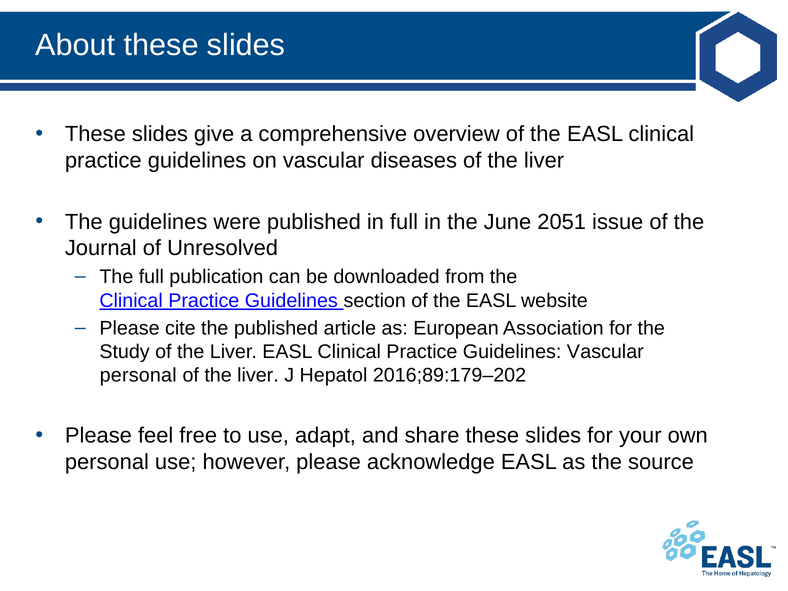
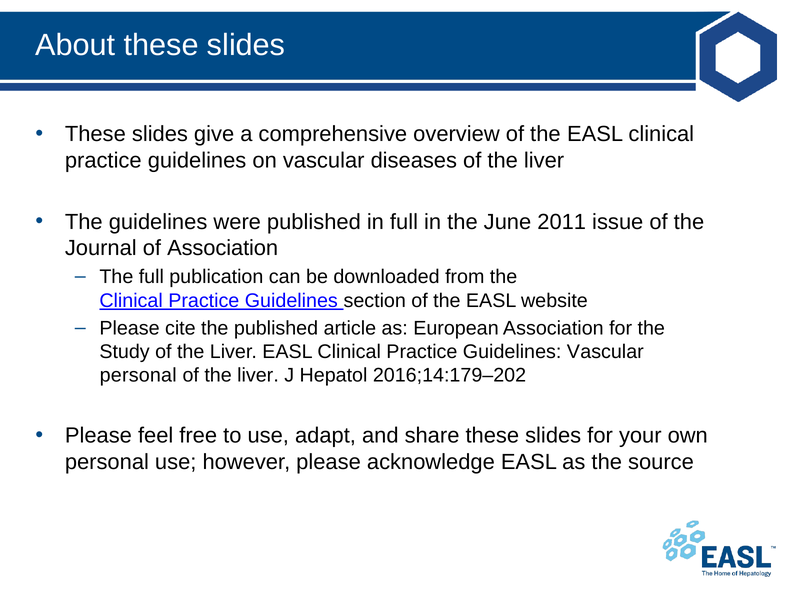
2051: 2051 -> 2011 (562, 222)
of Unresolved: Unresolved -> Association (223, 248)
2016;89:179–202: 2016;89:179–202 -> 2016;14:179–202 (450, 375)
